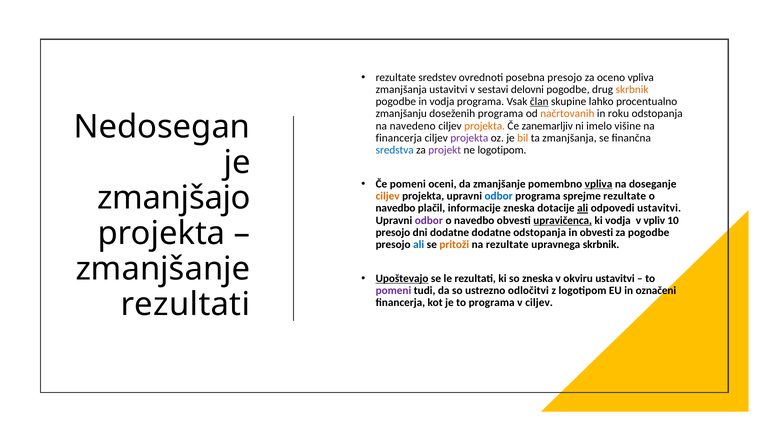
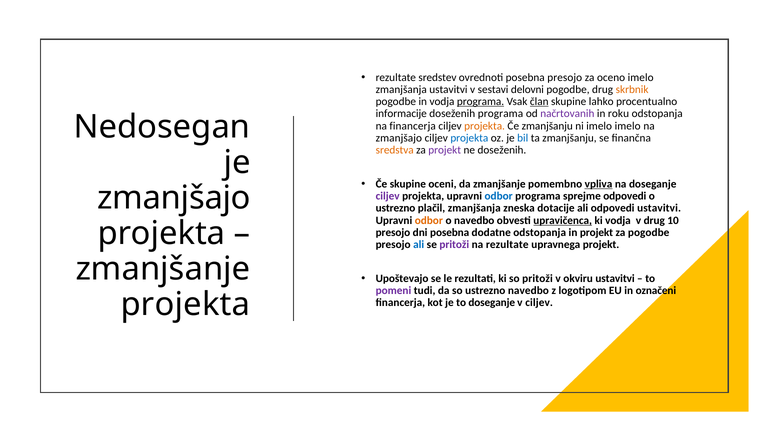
oceno vpliva: vpliva -> imelo (641, 77)
programa underline: none -> present (481, 102)
zmanjšanju: zmanjšanju -> informacije (401, 114)
načrtovanih colour: orange -> purple (567, 114)
na navedeno: navedeno -> financerja (413, 126)
Če zanemarljiv: zanemarljiv -> zmanjšanju (547, 126)
imelo višine: višine -> imelo (628, 126)
financerja: financerja -> zmanjšajo (399, 138)
projekta colour: purple -> blue (469, 138)
bil colour: orange -> blue (523, 138)
ta zmanjšanja: zmanjšanja -> zmanjšanju (570, 138)
sredstva colour: blue -> orange (395, 150)
ne logotipom: logotipom -> doseženih (502, 150)
Če pomeni: pomeni -> skupine (408, 184)
ciljev colour: orange -> purple (388, 196)
sprejme rezultate: rezultate -> odpovedi (625, 196)
navedbo: navedbo -> ustrezno (396, 209)
plačil informacije: informacije -> zmanjšanja (474, 209)
ali underline: present -> none (583, 209)
odbor colour: purple -> orange (429, 221)
v vpliv: vpliv -> drug (654, 221)
dni dodatne: dodatne -> posebna (450, 233)
in obvesti: obvesti -> projekt (597, 233)
pritoži colour: orange -> purple (454, 245)
upravnega skrbnik: skrbnik -> projekt (601, 245)
Upoštevajo underline: present -> none (402, 279)
so zneska: zneska -> pritoži (537, 279)
ustrezno odločitvi: odločitvi -> navedbo (528, 291)
rezultati: rezultati -> projekta (185, 305)
to programa: programa -> doseganje (492, 303)
